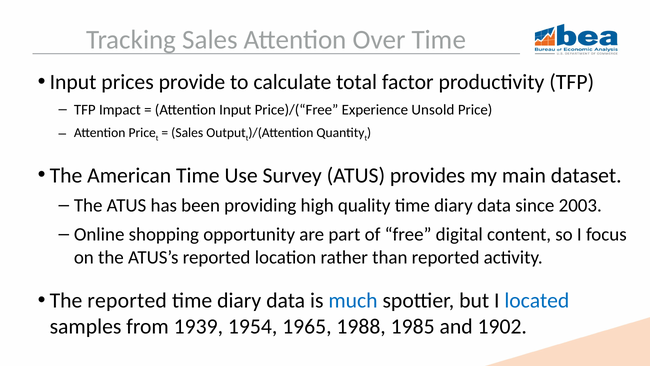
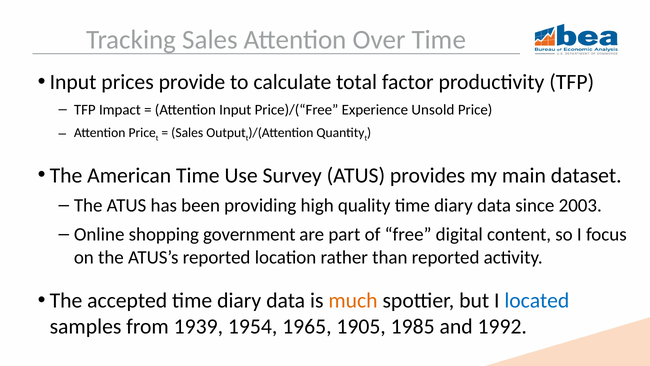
opportunity: opportunity -> government (249, 234)
The reported: reported -> accepted (127, 300)
much colour: blue -> orange (353, 300)
1988: 1988 -> 1905 (361, 326)
1902: 1902 -> 1992 (502, 326)
